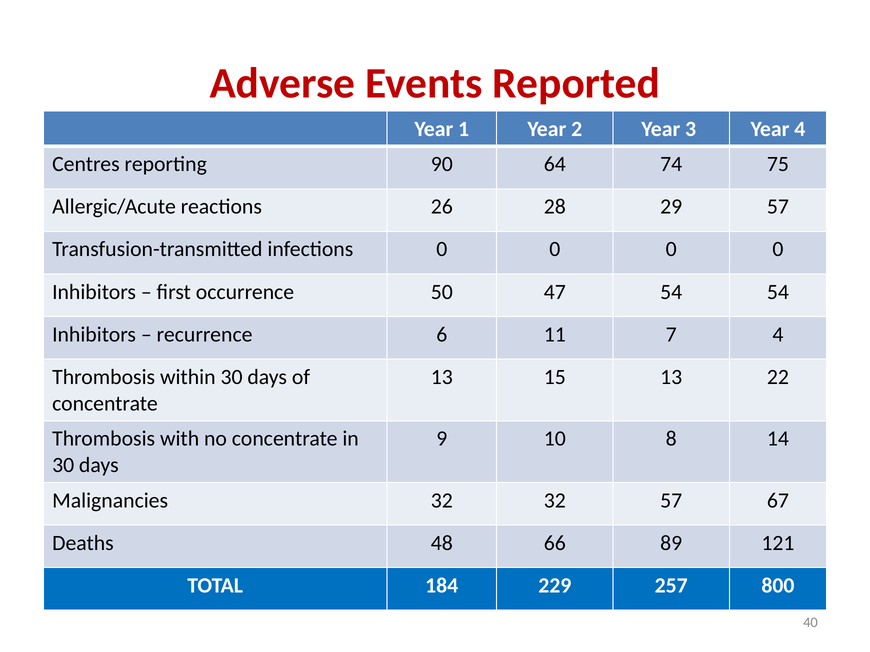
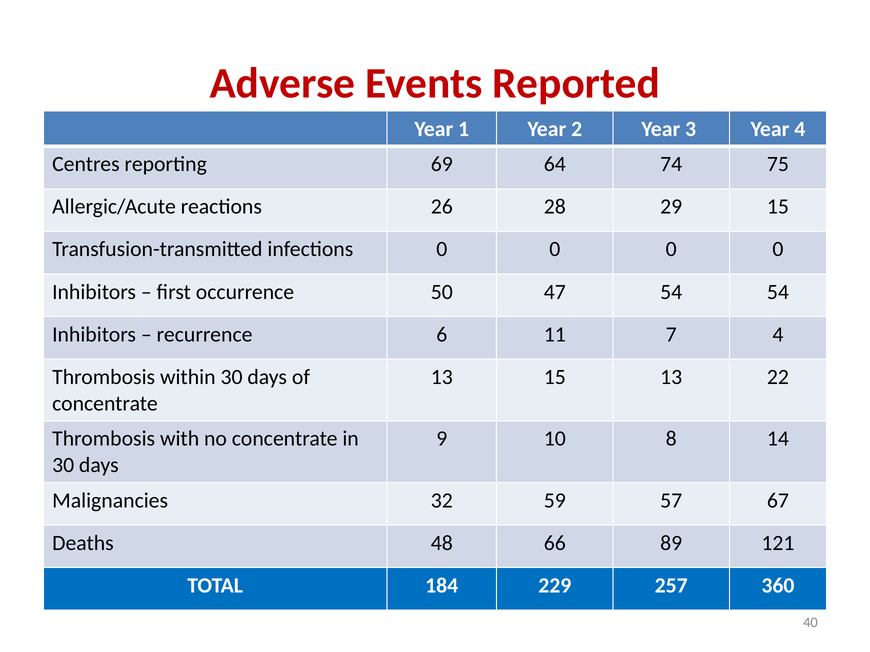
90: 90 -> 69 (442, 164)
29 57: 57 -> 15 (778, 207)
32 32: 32 -> 59 (555, 501)
800: 800 -> 360 (778, 586)
